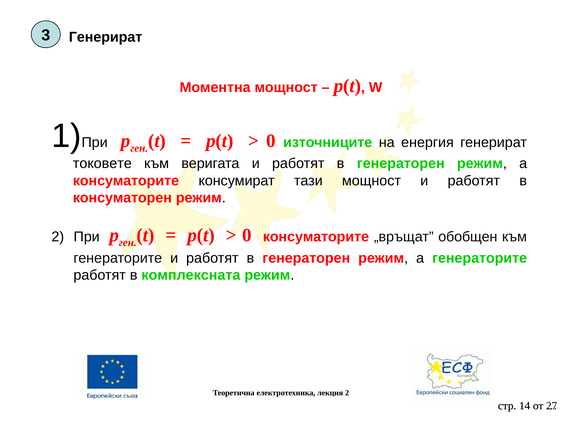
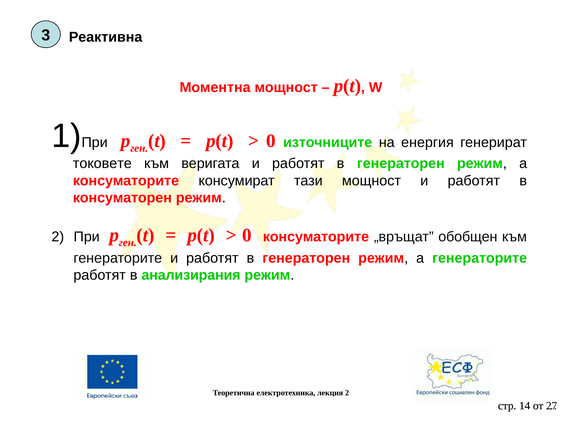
Генерират: Генерират -> Реактивна (106, 37)
комплексната: комплексната -> анализирания (191, 275)
